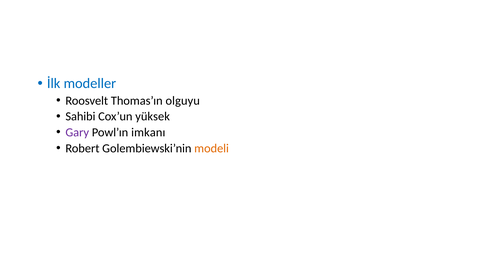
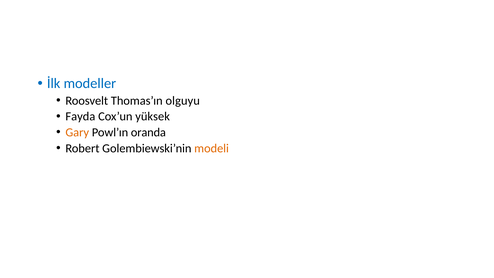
Sahibi: Sahibi -> Fayda (80, 116)
Gary colour: purple -> orange (77, 132)
imkanı: imkanı -> oranda (148, 132)
